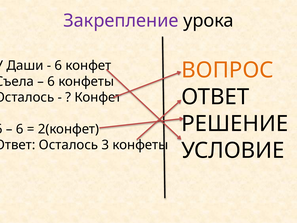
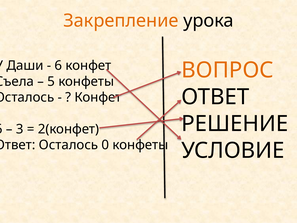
Закрепление colour: purple -> orange (121, 21)
6: 6 -> 5 (51, 81)
6: 6 -> 3 (20, 129)
3: 3 -> 0 (105, 145)
